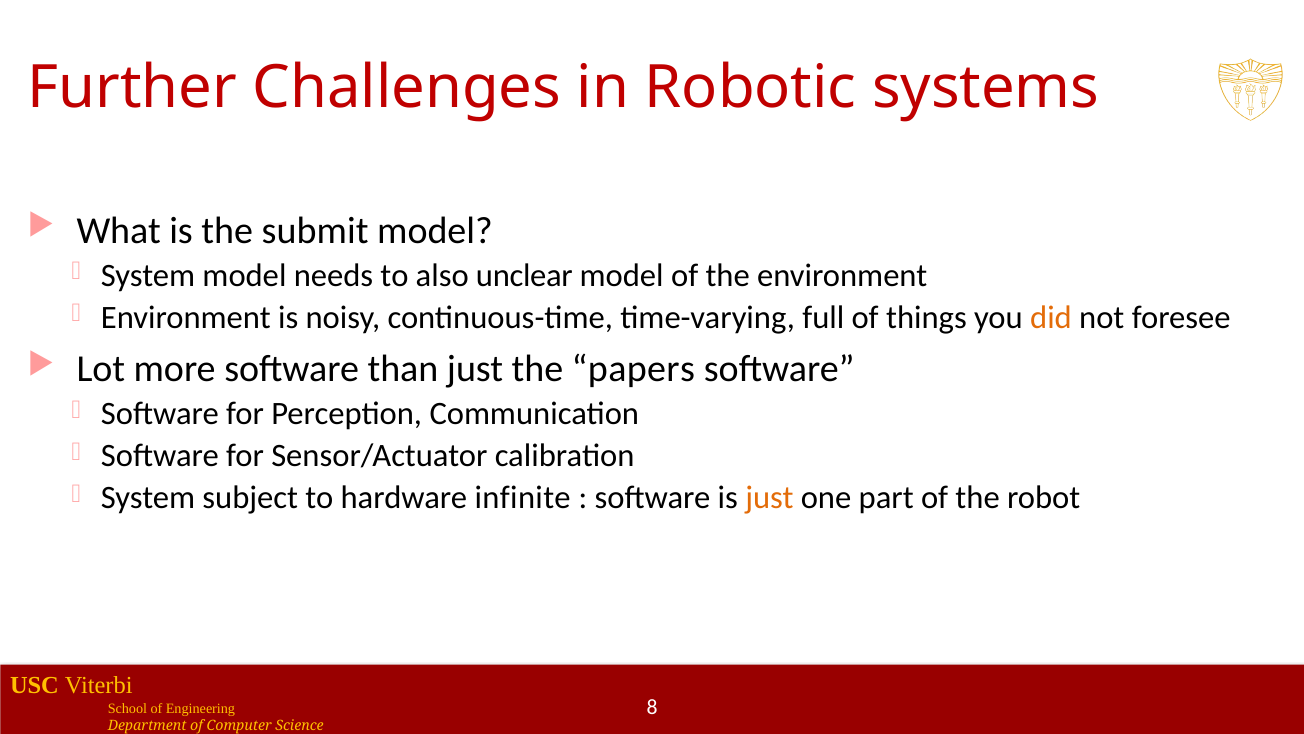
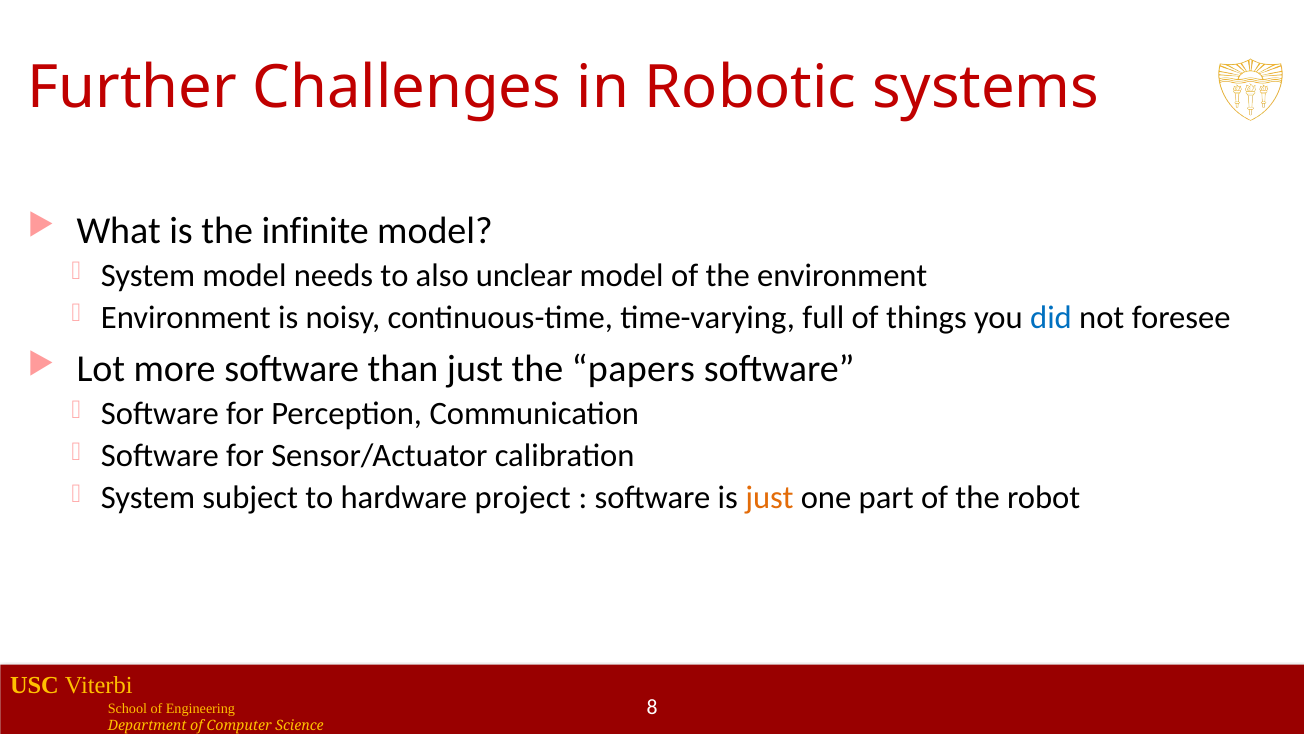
submit: submit -> infinite (315, 230)
did colour: orange -> blue (1051, 317)
infinite: infinite -> project (523, 498)
